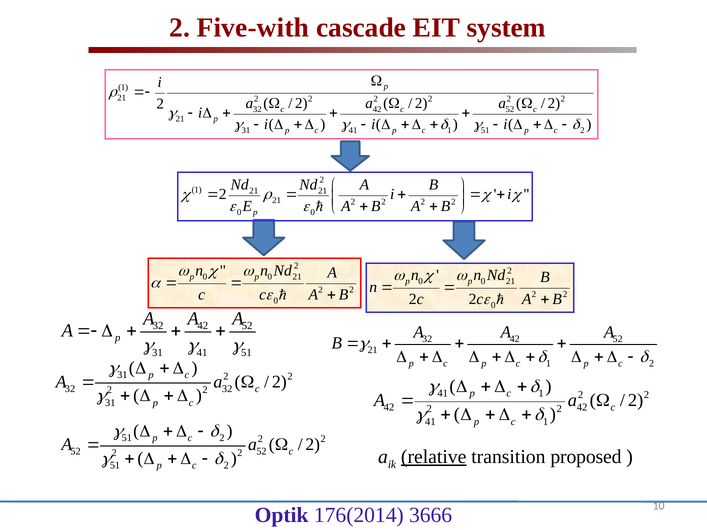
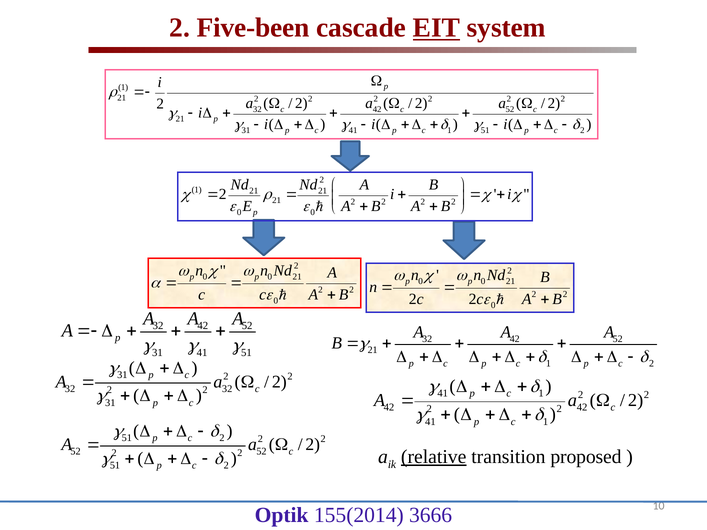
Five-with: Five-with -> Five-been (253, 28)
EIT underline: none -> present (437, 28)
176(2014: 176(2014 -> 155(2014 (359, 515)
